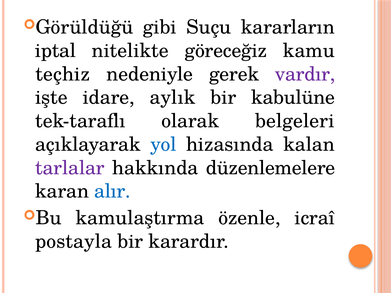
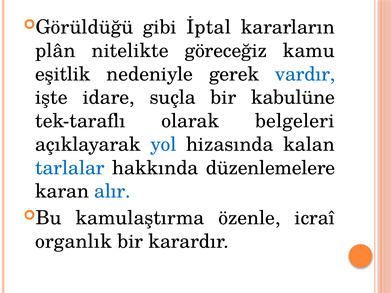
Suçu: Suçu -> İptal (209, 27)
iptal: iptal -> plân (55, 51)
teçhiz: teçhiz -> eşitlik (63, 74)
vardır colour: purple -> blue (305, 74)
aylık: aylık -> suçla (173, 98)
tarlalar colour: purple -> blue (70, 168)
postayla: postayla -> organlık (73, 242)
